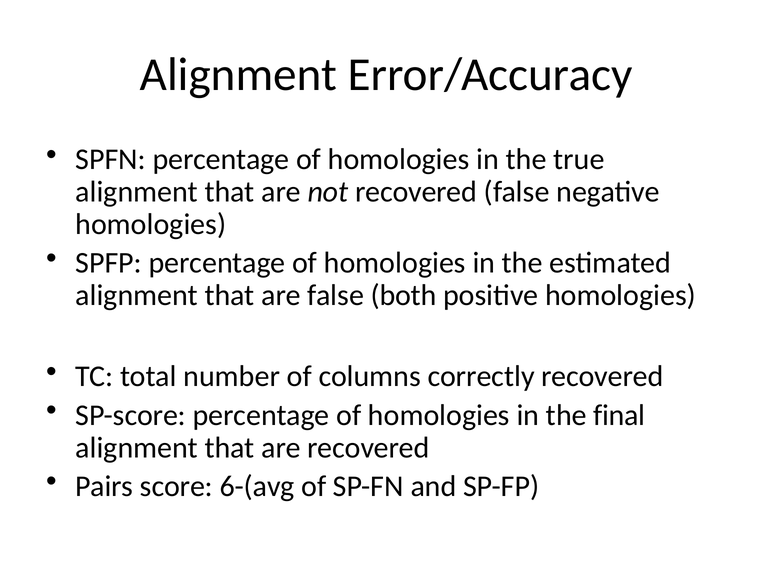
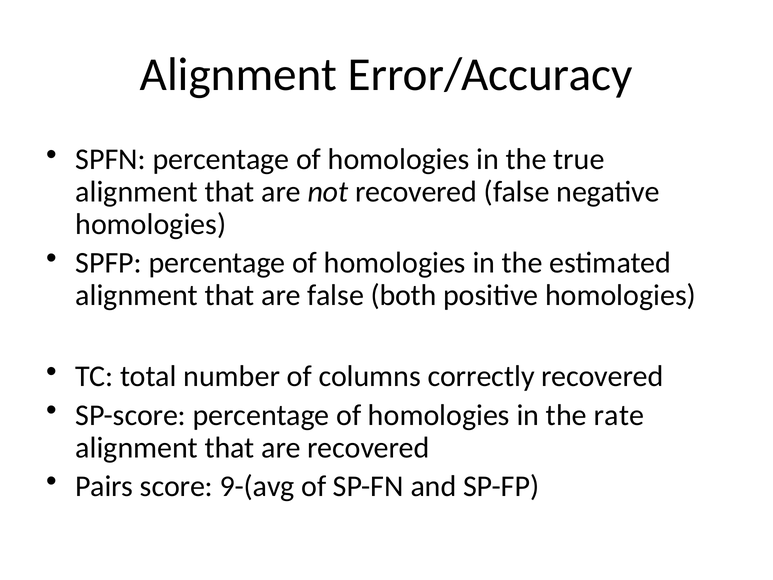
final: final -> rate (619, 415)
6-(avg: 6-(avg -> 9-(avg (257, 486)
